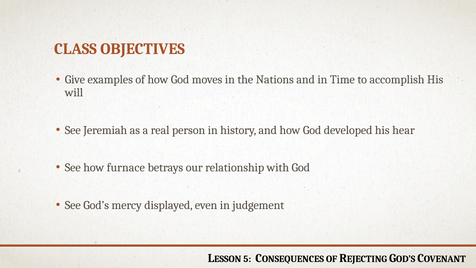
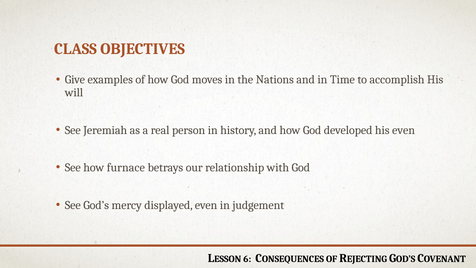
his hear: hear -> even (404, 130)
5: 5 -> 6 (247, 259)
